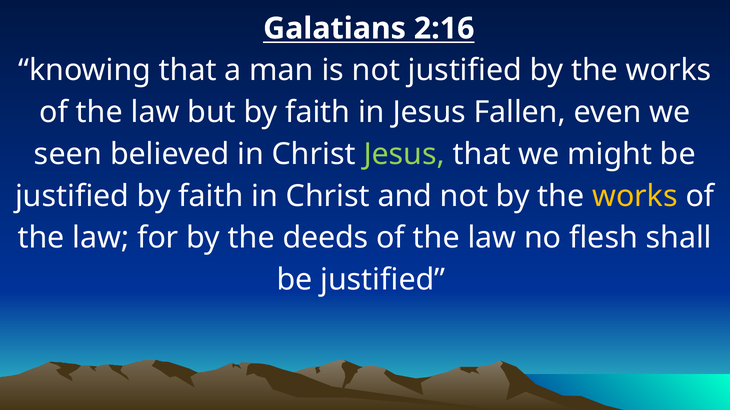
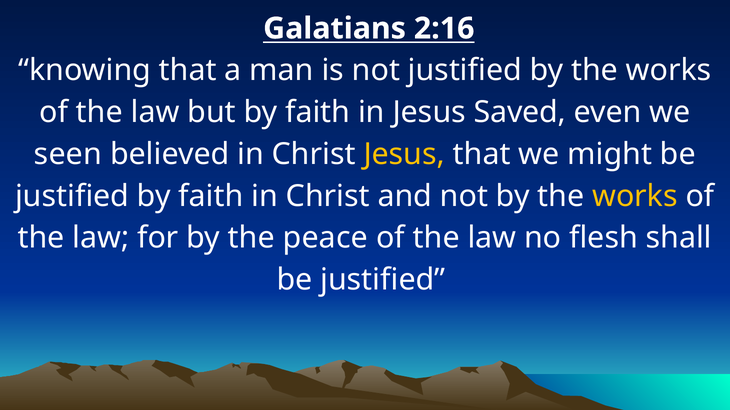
Fallen: Fallen -> Saved (520, 112)
Jesus colour: light green -> yellow (404, 154)
deeds: deeds -> peace (325, 238)
